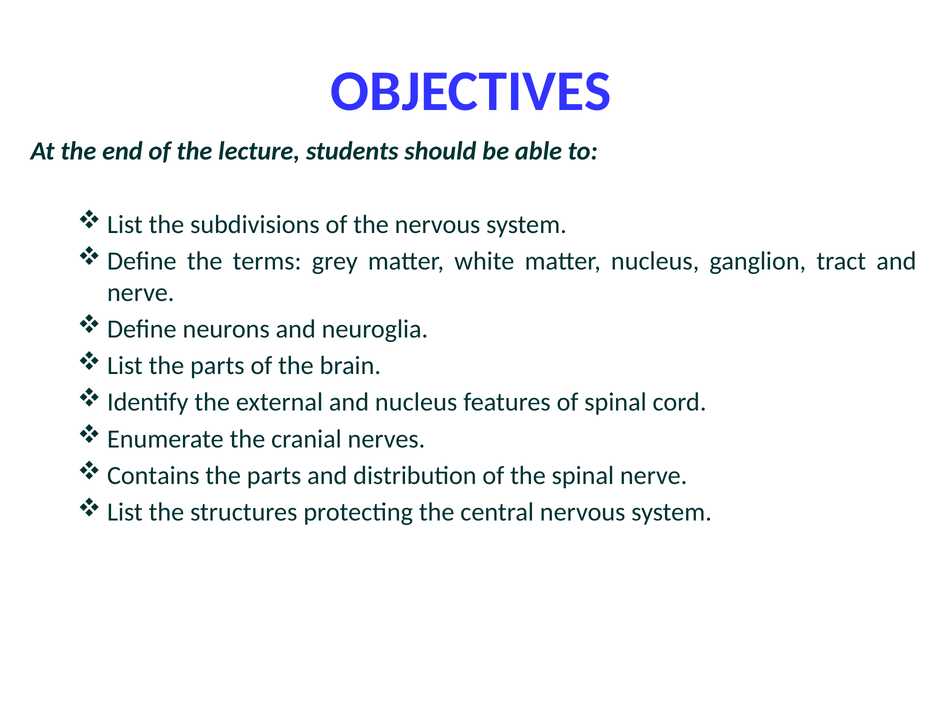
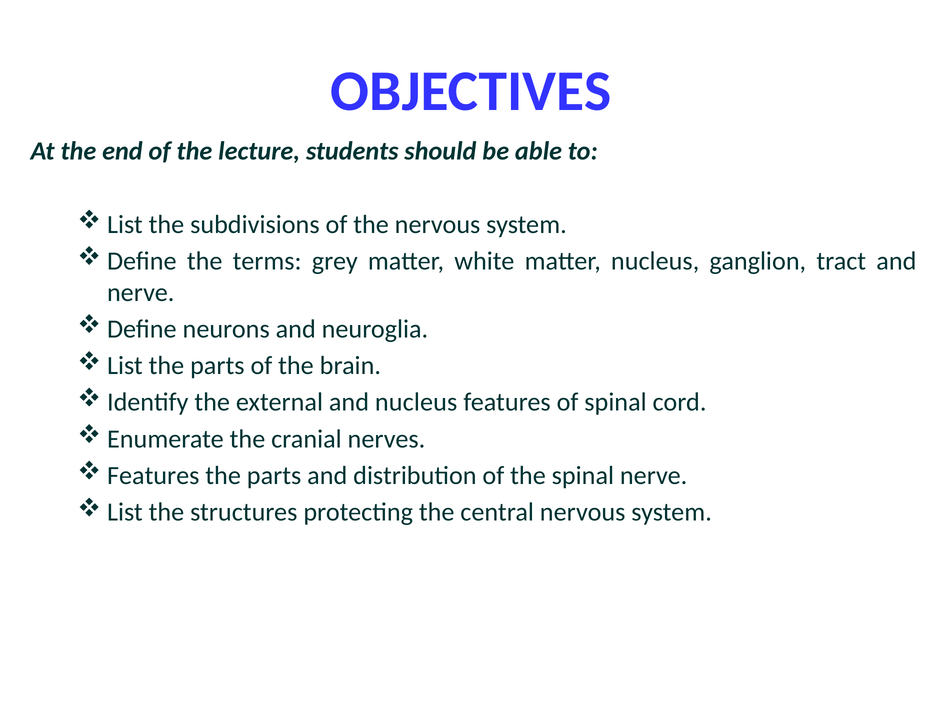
Contains: Contains -> Features (153, 476)
